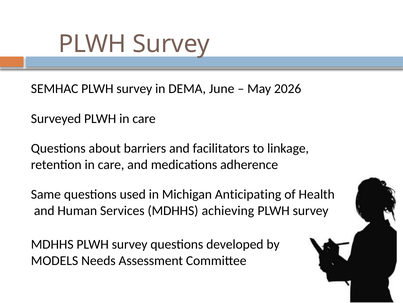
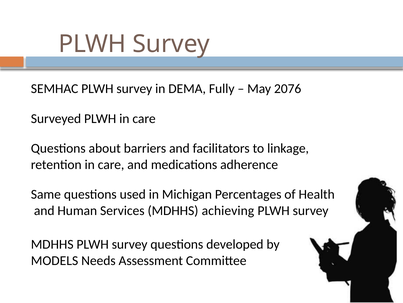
June: June -> Fully (222, 89)
2026: 2026 -> 2076 (288, 89)
Anticipating: Anticipating -> Percentages (248, 194)
